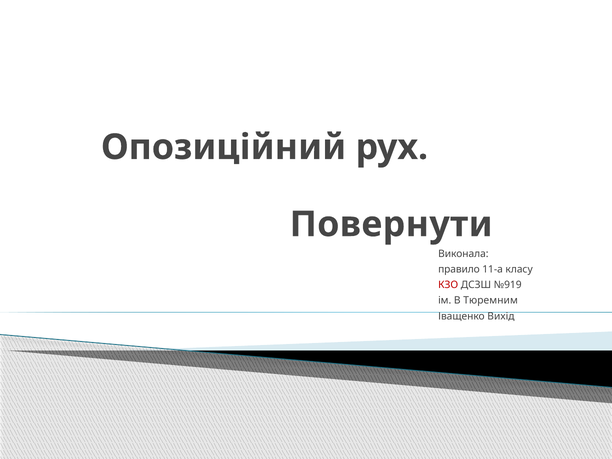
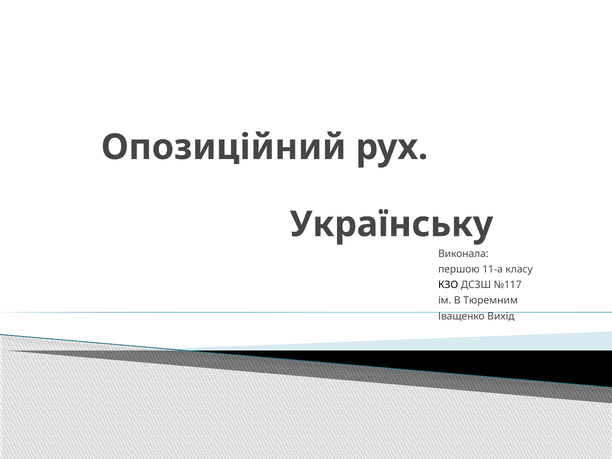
Повернути: Повернути -> Українську (391, 224)
правило: правило -> першою (459, 269)
КЗО colour: red -> black (448, 285)
№919: №919 -> №117 (508, 285)
